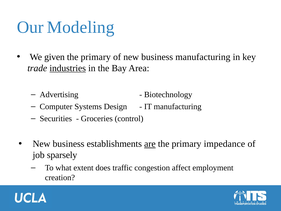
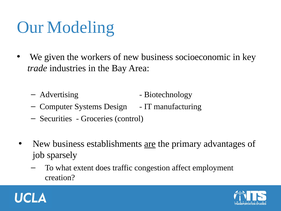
primary: primary -> workers (96, 57)
business manufacturing: manufacturing -> socioeconomic (203, 57)
industries underline: present -> none (68, 68)
impedance: impedance -> advantages (224, 144)
